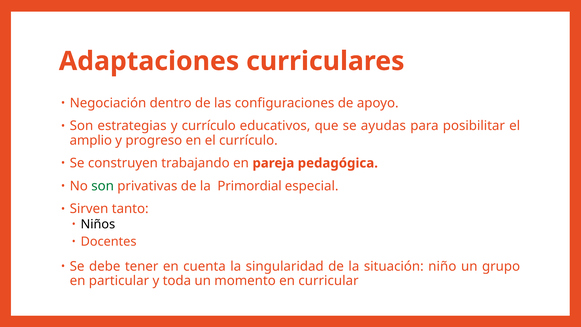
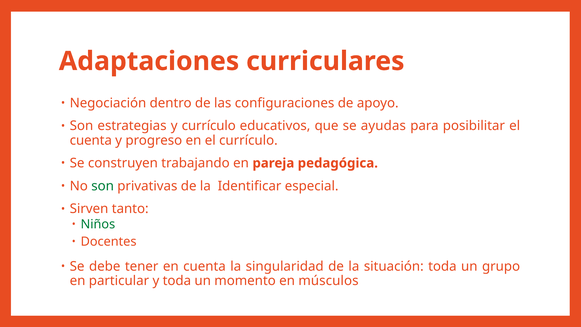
amplio: amplio -> cuenta (91, 140)
Primordial: Primordial -> Identificar (250, 186)
Niños colour: black -> green (98, 224)
situación niño: niño -> toda (442, 266)
curricular: curricular -> músculos (328, 281)
